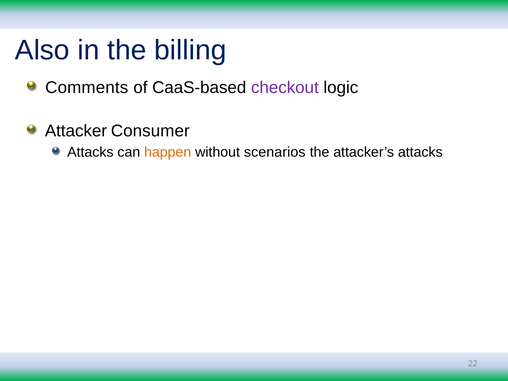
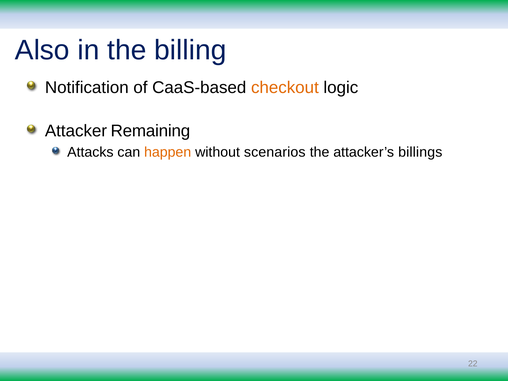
Comments: Comments -> Notification (87, 87)
checkout colour: purple -> orange (285, 87)
Consumer: Consumer -> Remaining (150, 131)
attacker’s attacks: attacks -> billings (420, 152)
